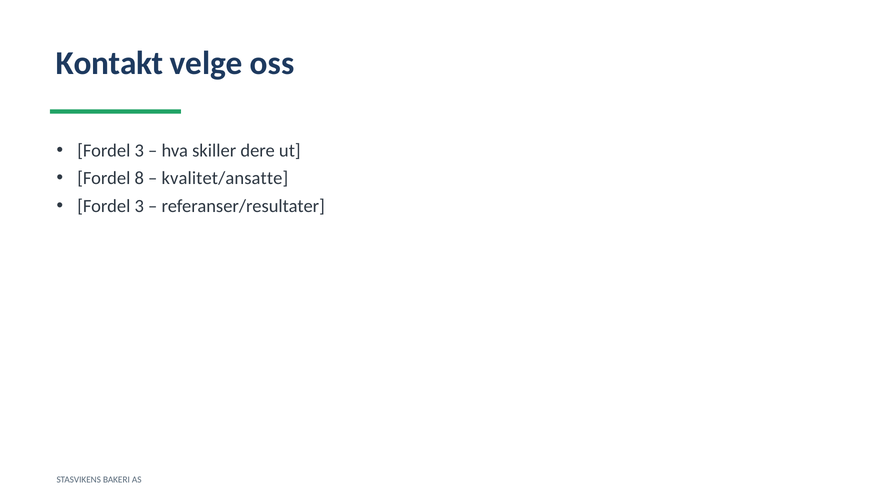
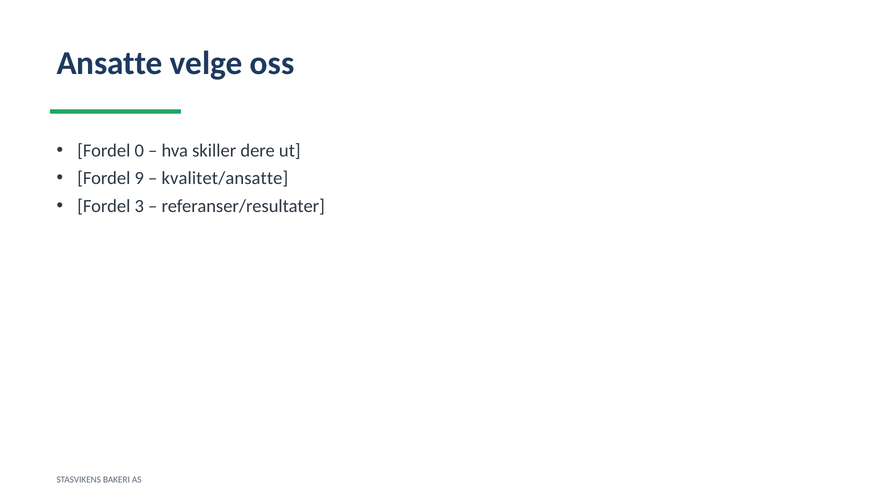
Kontakt: Kontakt -> Ansatte (110, 63)
3: 3 -> 0 (139, 150)
8: 8 -> 9 (139, 178)
